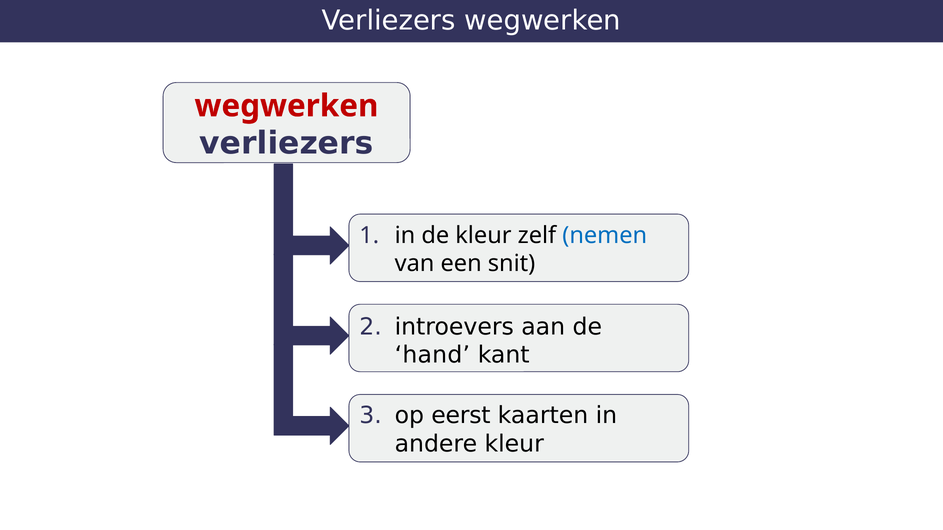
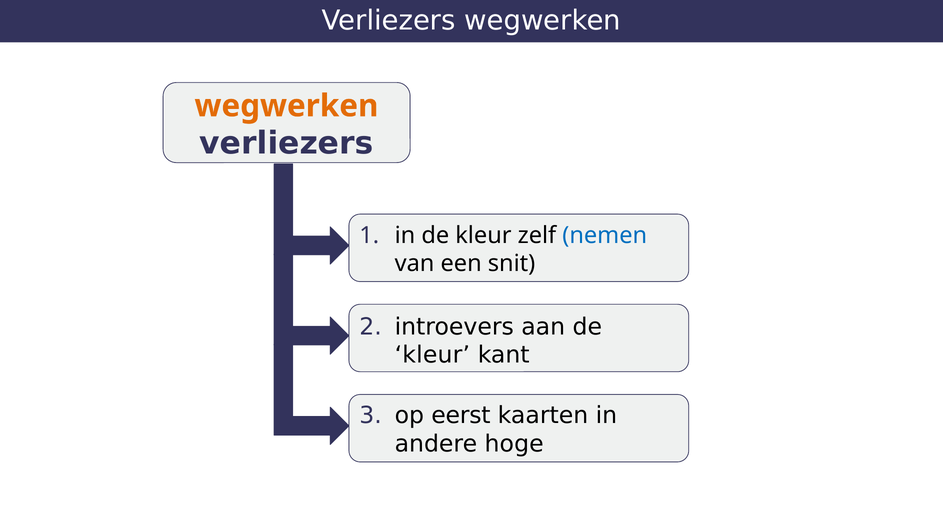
wegwerken colour: red -> orange (286, 106)
hand: hand -> kleur (432, 355)
andere kleur: kleur -> hoge (514, 444)
